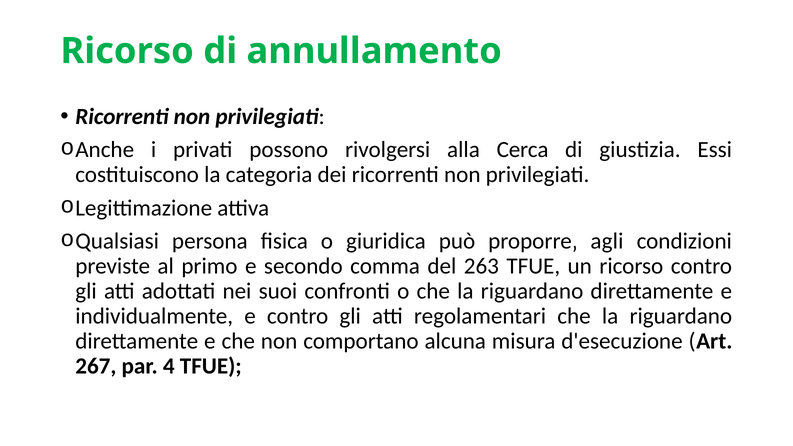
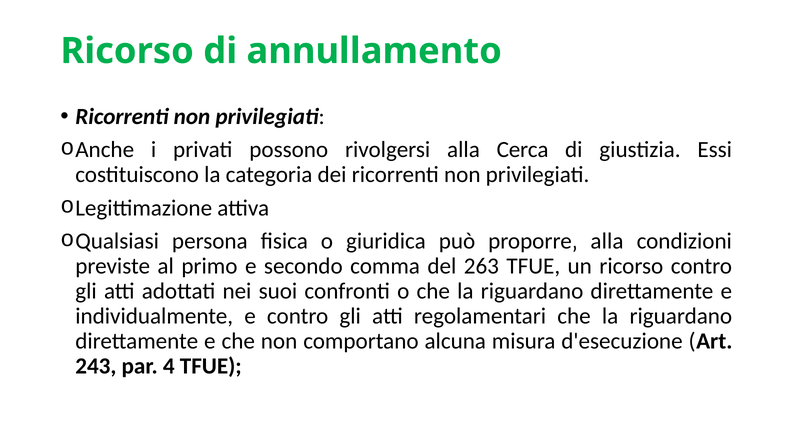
proporre‚ agli: agli -> alla (607, 241)
267: 267 -> 243 (96, 366)
